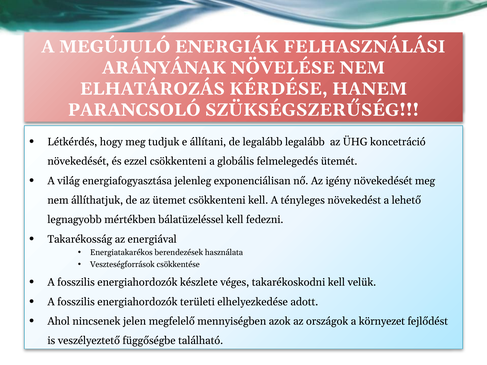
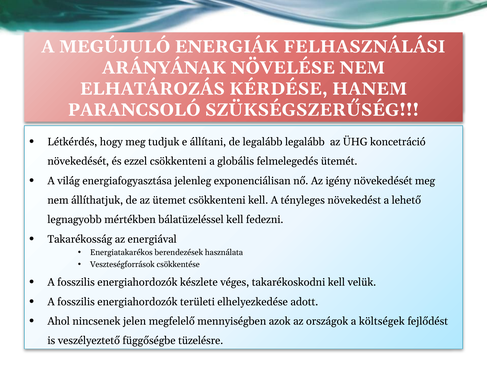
környezet: környezet -> költségek (382, 321)
található: található -> tüzelésre (201, 341)
